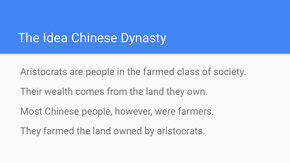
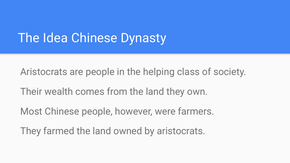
the farmed: farmed -> helping (159, 72)
